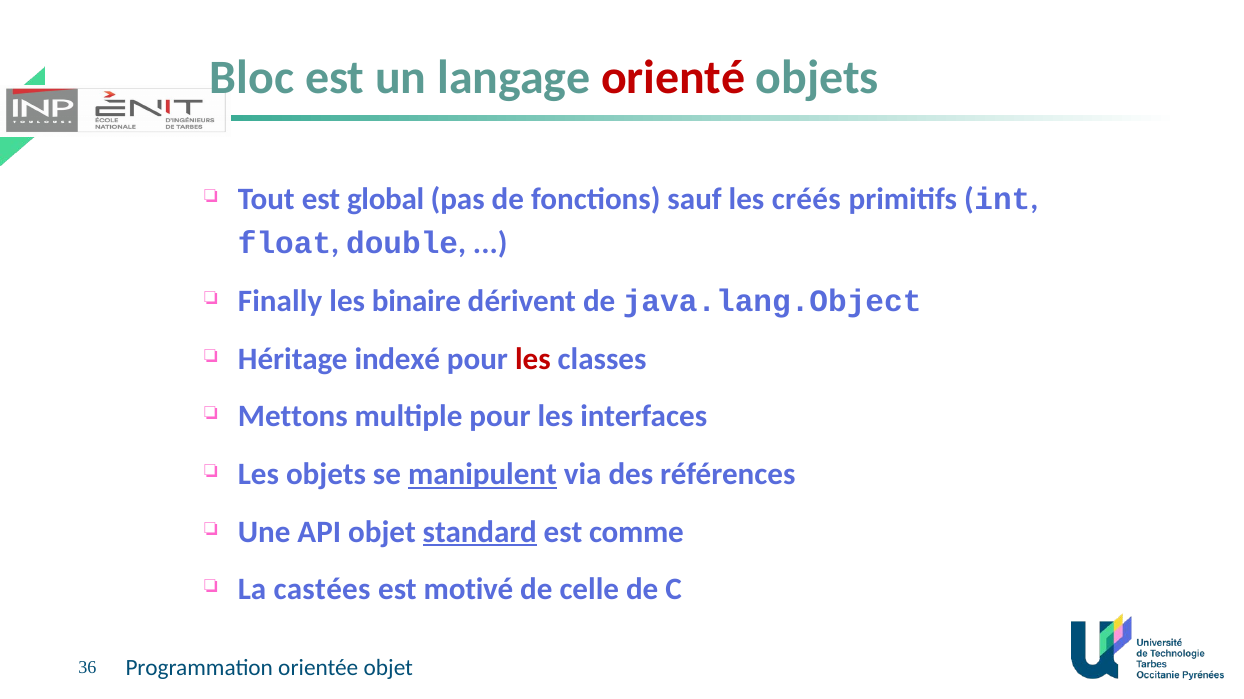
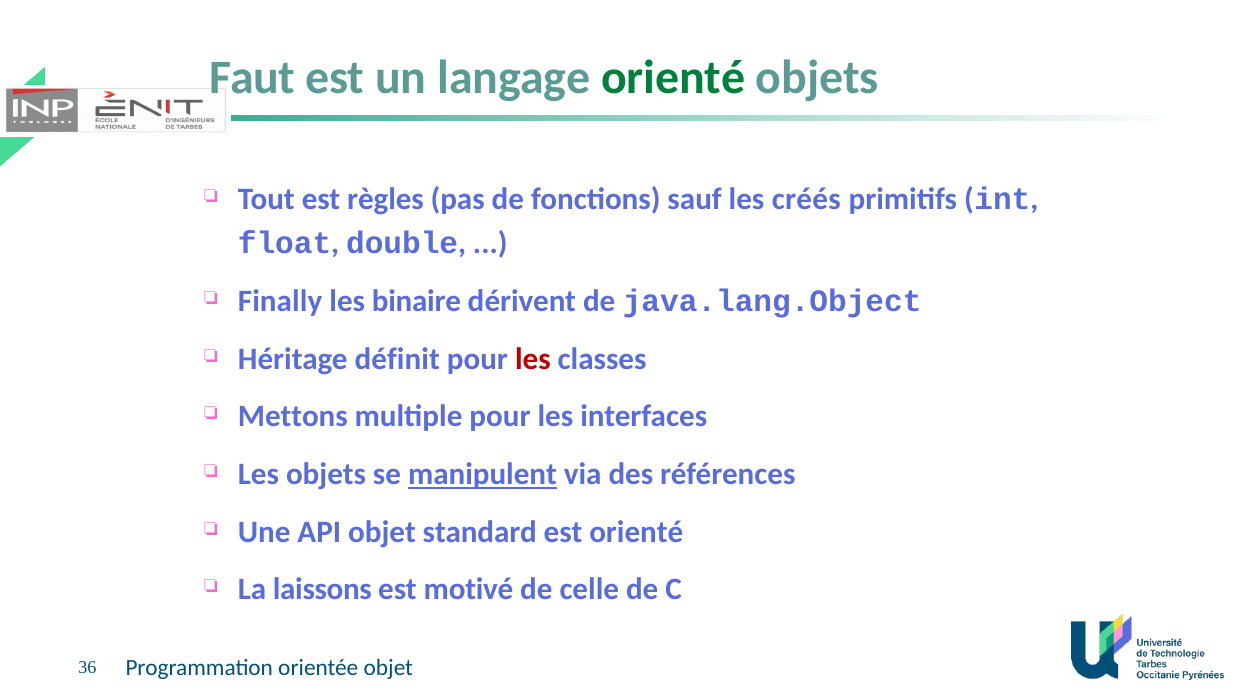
Bloc: Bloc -> Faut (252, 78)
orienté colour: red -> green (673, 78)
global: global -> règles (385, 199)
indexé: indexé -> définit (397, 359)
standard underline: present -> none (480, 532)
est comme: comme -> orienté (636, 532)
castées: castées -> laissons (322, 590)
